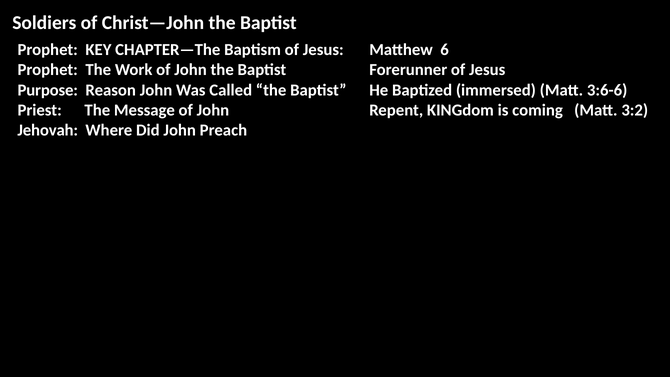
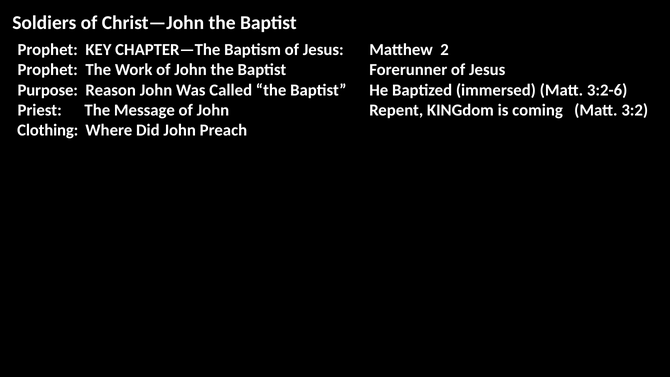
6: 6 -> 2 (445, 50)
3:6-6: 3:6-6 -> 3:2-6 (607, 90)
Jehovah: Jehovah -> Clothing (48, 130)
